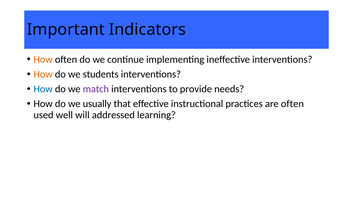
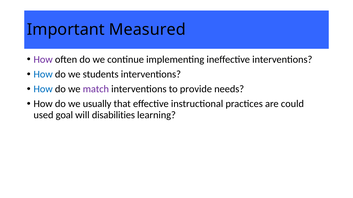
Indicators: Indicators -> Measured (147, 30)
How colour: orange -> purple (43, 60)
How colour: orange -> blue (43, 74)
are often: often -> could (292, 104)
well: well -> goal (64, 115)
addressed: addressed -> disabilities (113, 115)
